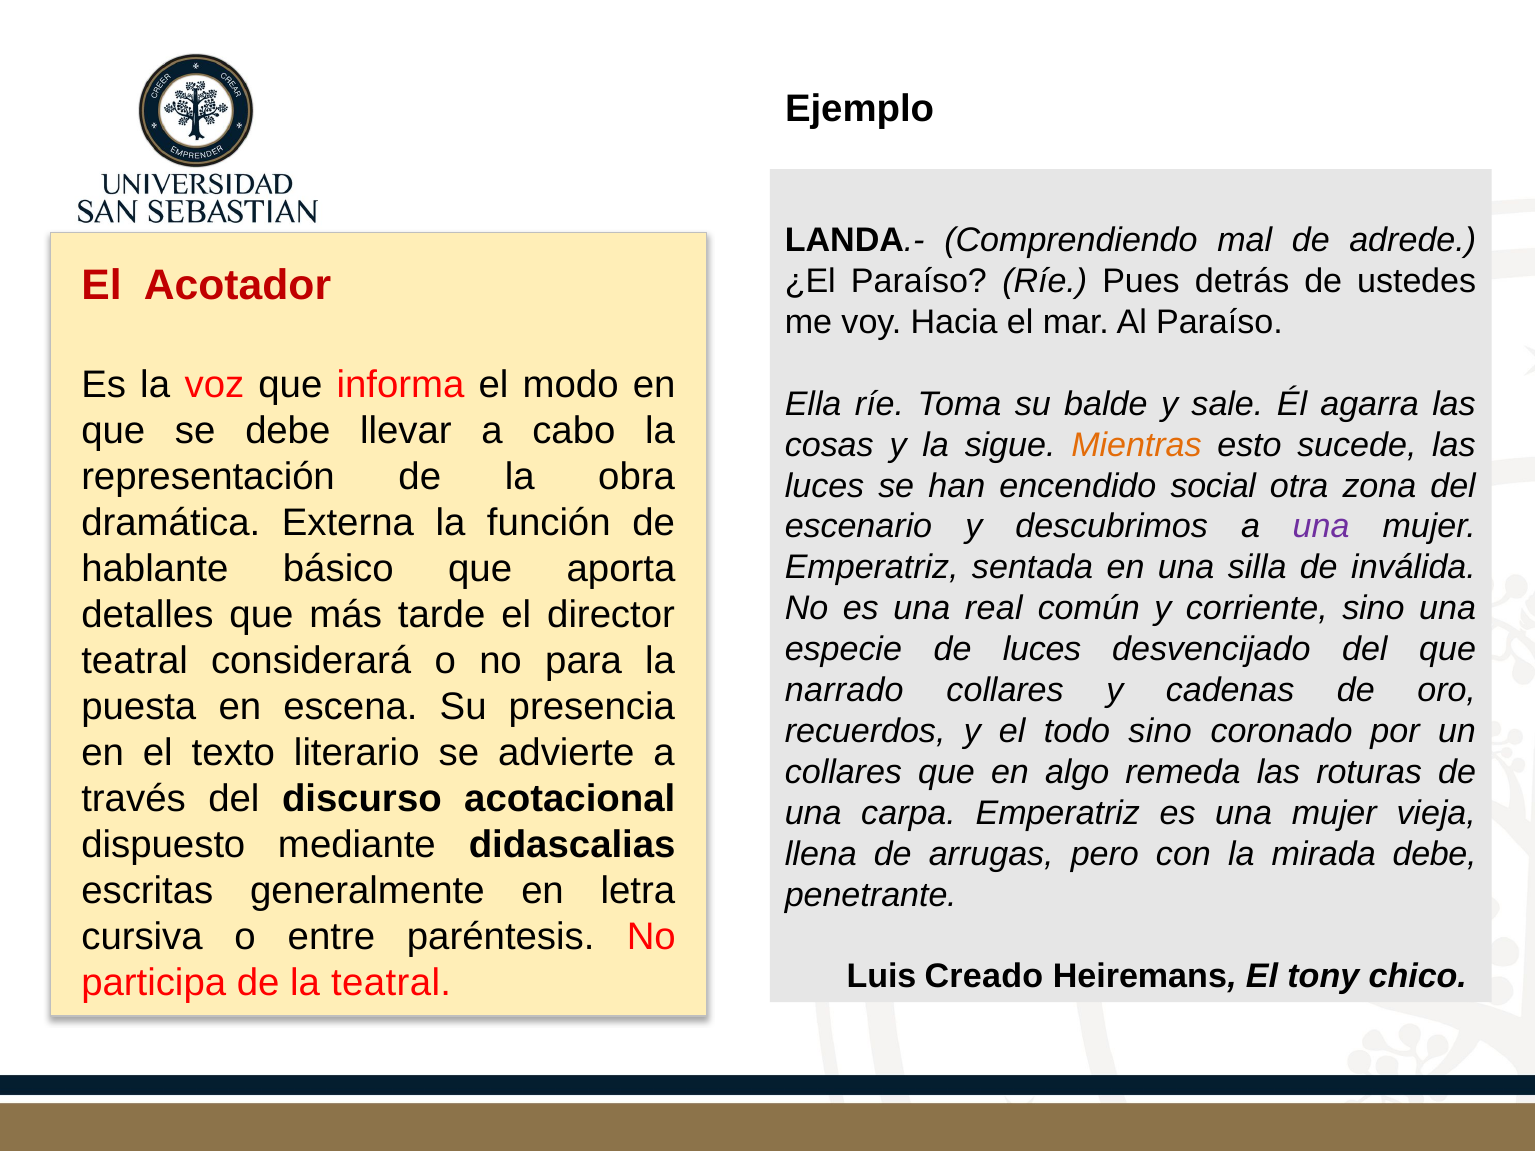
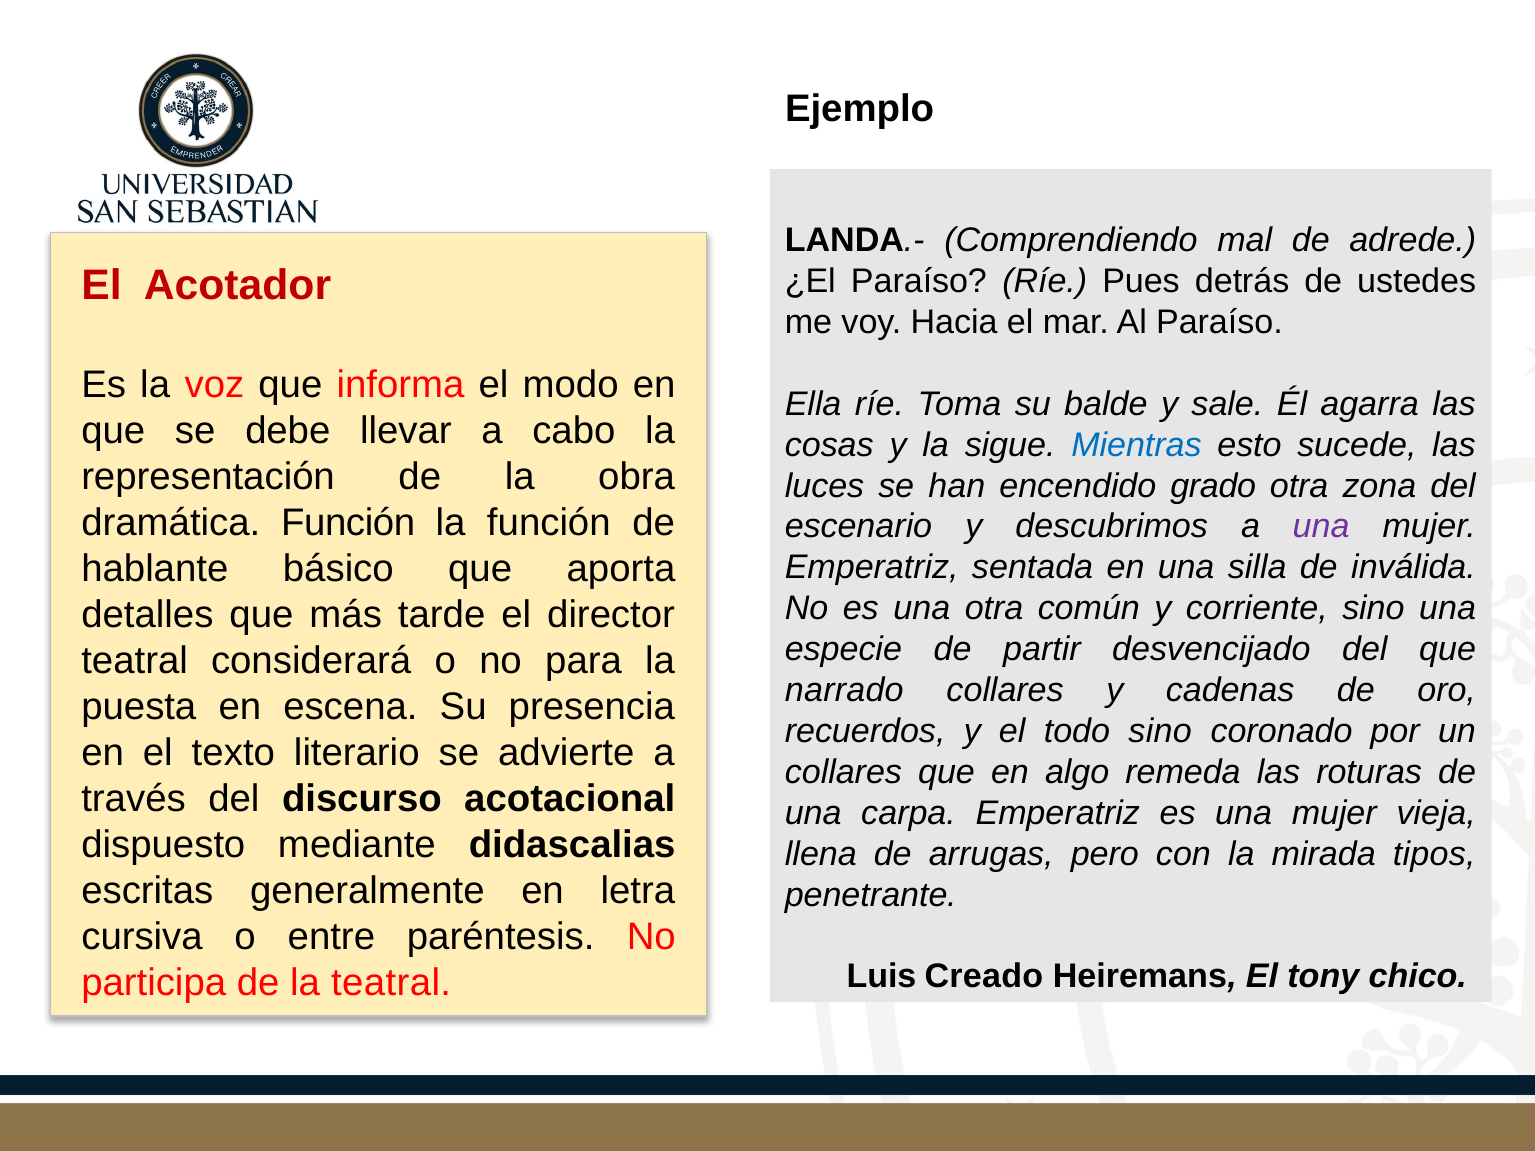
Mientras colour: orange -> blue (1136, 445)
social: social -> grado (1213, 486)
dramática Externa: Externa -> Función (348, 523)
una real: real -> otra (994, 609)
de luces: luces -> partir (1042, 650)
mirada debe: debe -> tipos (1434, 854)
